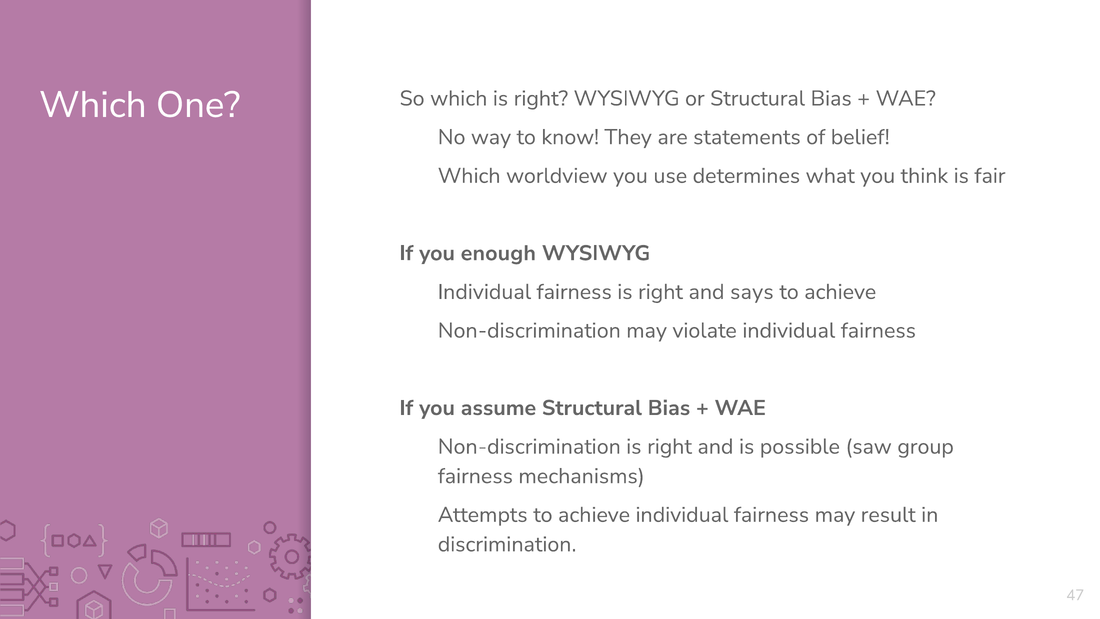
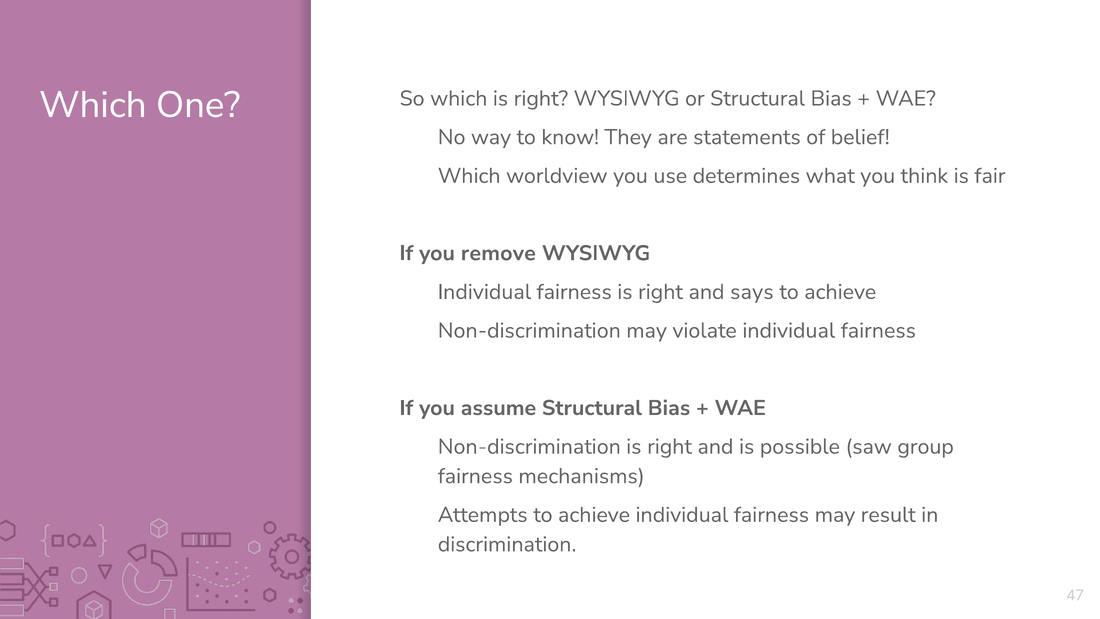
enough: enough -> remove (498, 253)
